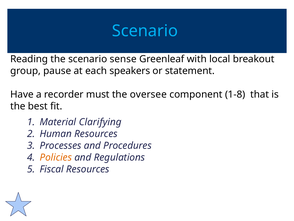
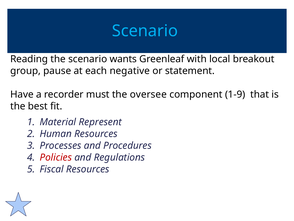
sense: sense -> wants (123, 59)
speakers: speakers -> negative (130, 71)
1-8: 1-8 -> 1-9 (235, 94)
Clarifying: Clarifying -> Represent (100, 122)
Policies colour: orange -> red (56, 157)
